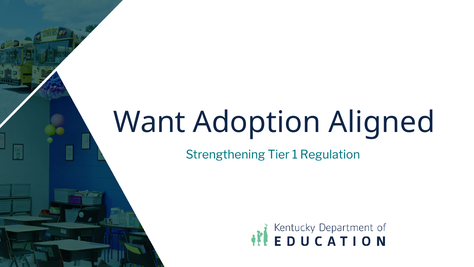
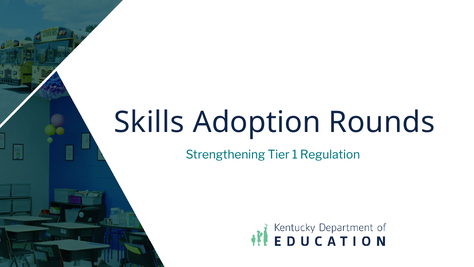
Want: Want -> Skills (149, 122)
Aligned: Aligned -> Rounds (382, 122)
